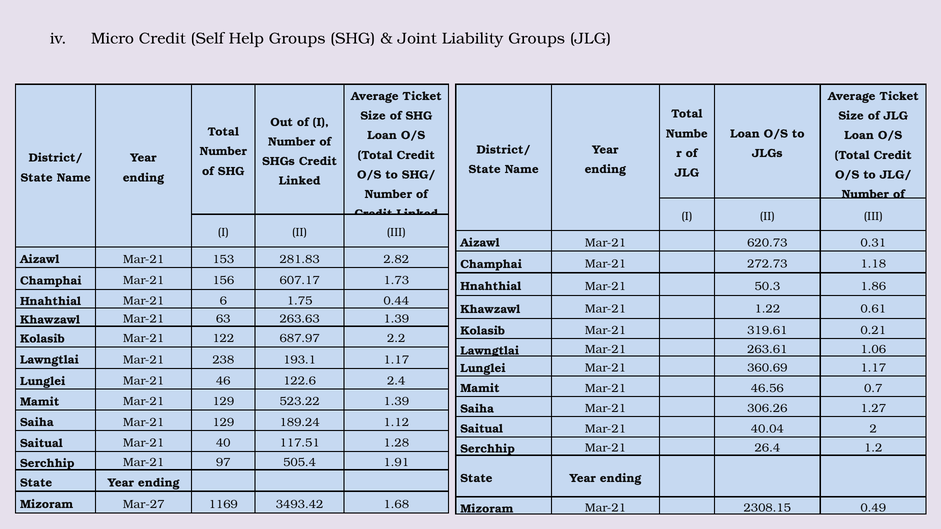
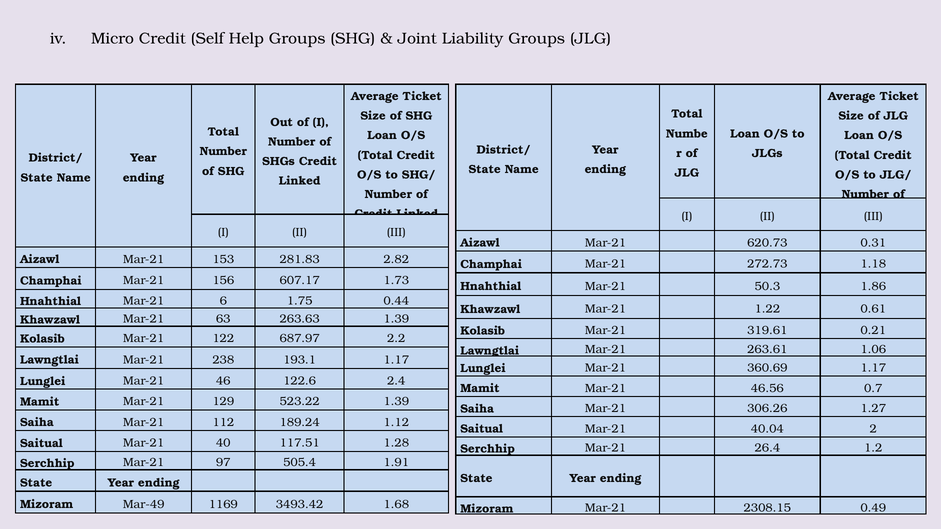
Saiha Mar-21 129: 129 -> 112 (223, 422)
Mar-27: Mar-27 -> Mar-49 (144, 505)
